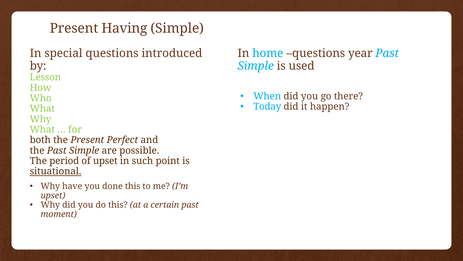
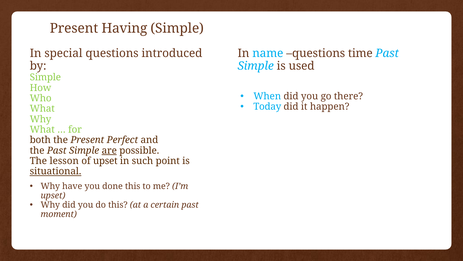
home: home -> name (268, 53)
year: year -> time (360, 53)
Lesson: Lesson -> Simple (45, 77)
are underline: none -> present (109, 150)
period: period -> lesson (64, 161)
